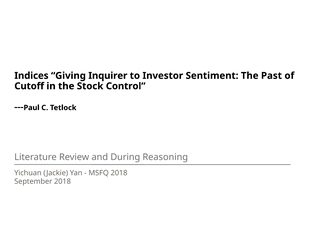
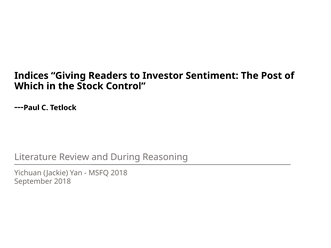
Inquirer: Inquirer -> Readers (108, 76)
Past: Past -> Post (272, 76)
Cutoff: Cutoff -> Which (29, 86)
